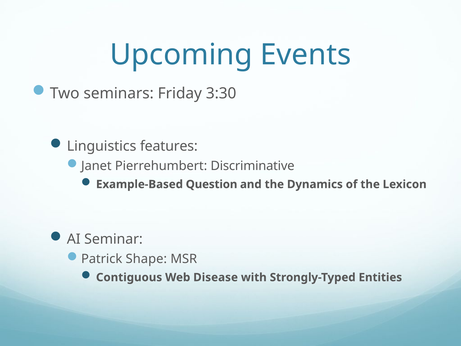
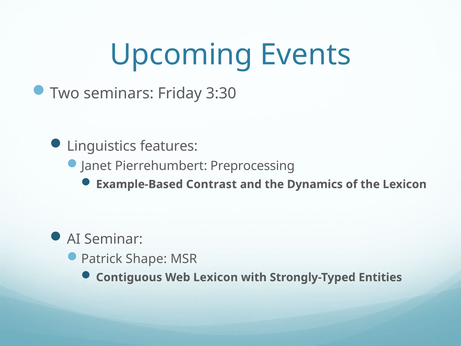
Discriminative: Discriminative -> Preprocessing (253, 166)
Question: Question -> Contrast (211, 184)
Web Disease: Disease -> Lexicon (216, 277)
